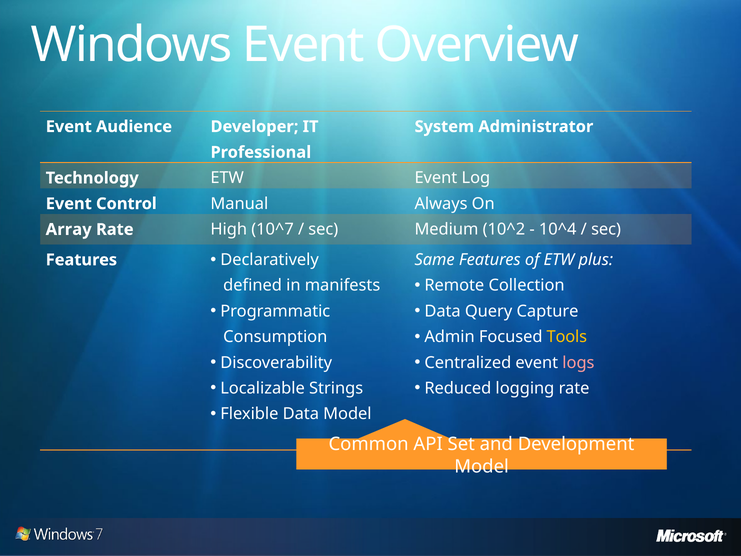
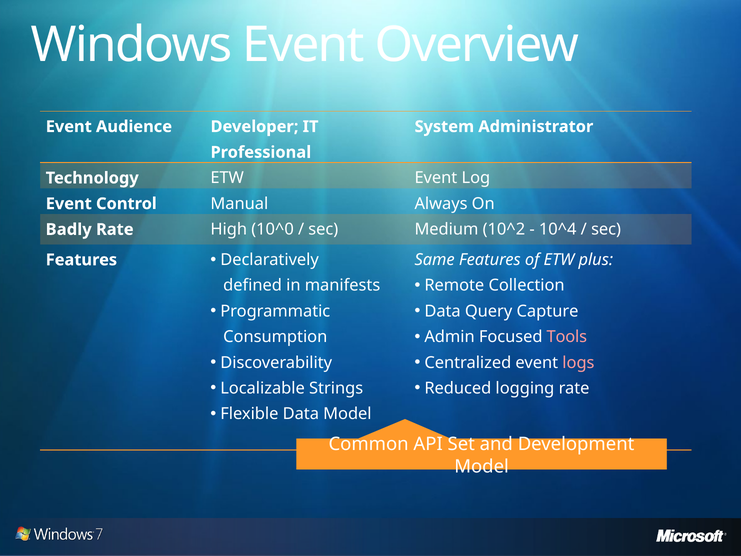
Array: Array -> Badly (69, 229)
10^7: 10^7 -> 10^0 (273, 229)
Tools colour: yellow -> pink (567, 337)
